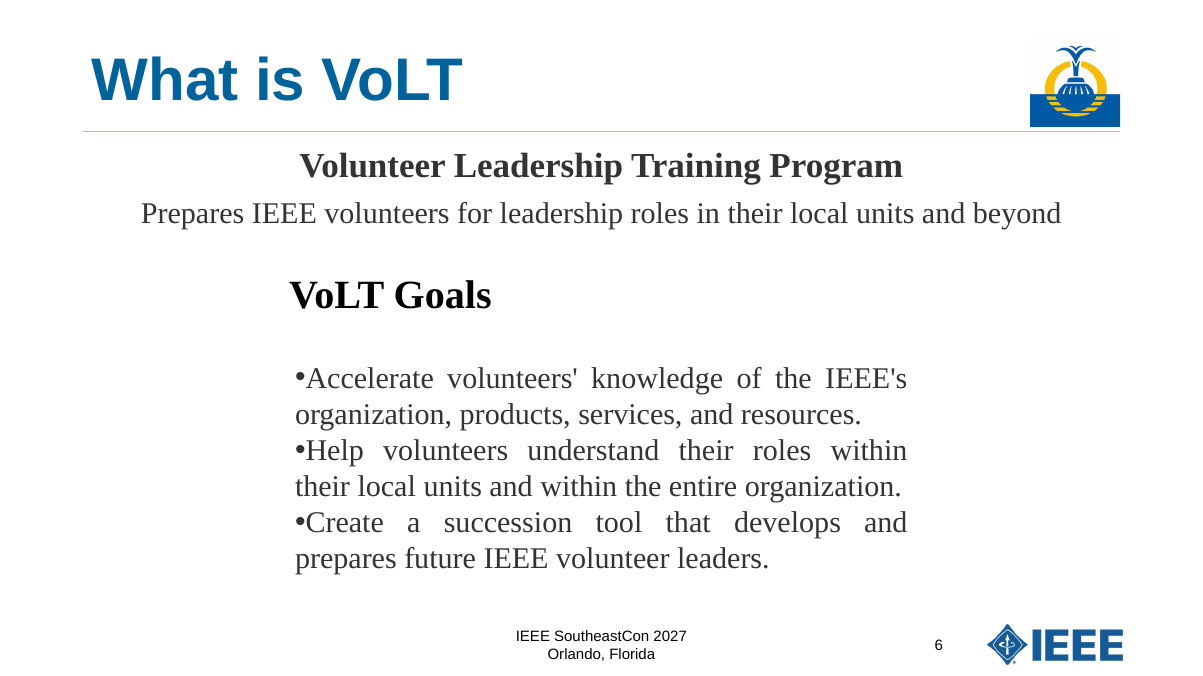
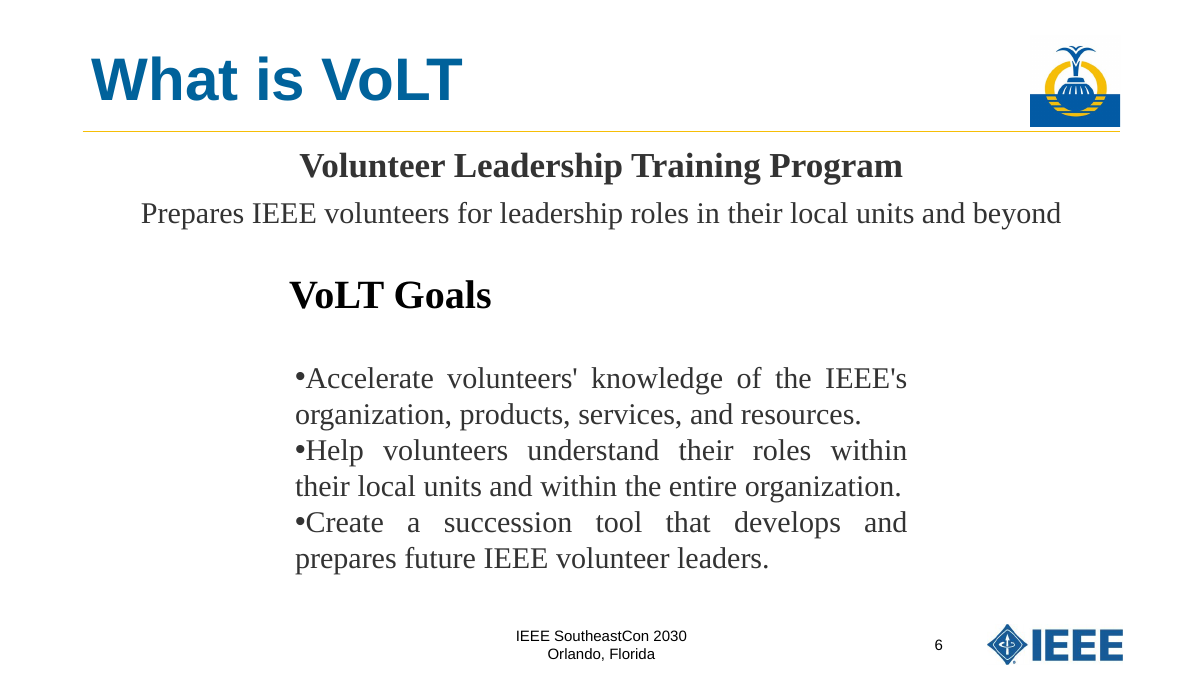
2027: 2027 -> 2030 (670, 637)
